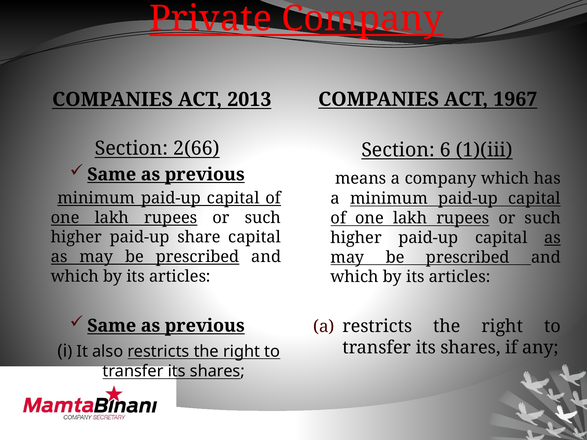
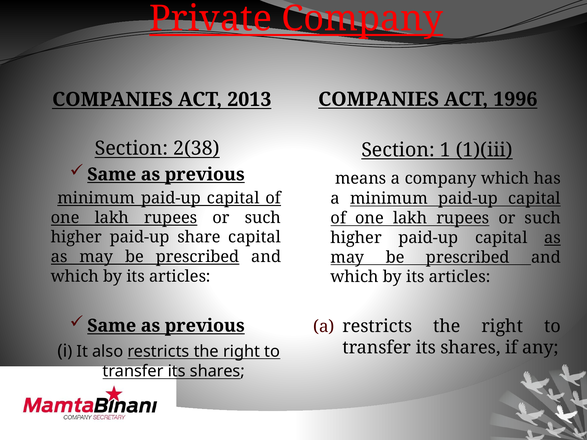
1967: 1967 -> 1996 (515, 99)
2(66: 2(66 -> 2(38 (196, 149)
6: 6 -> 1 (445, 150)
